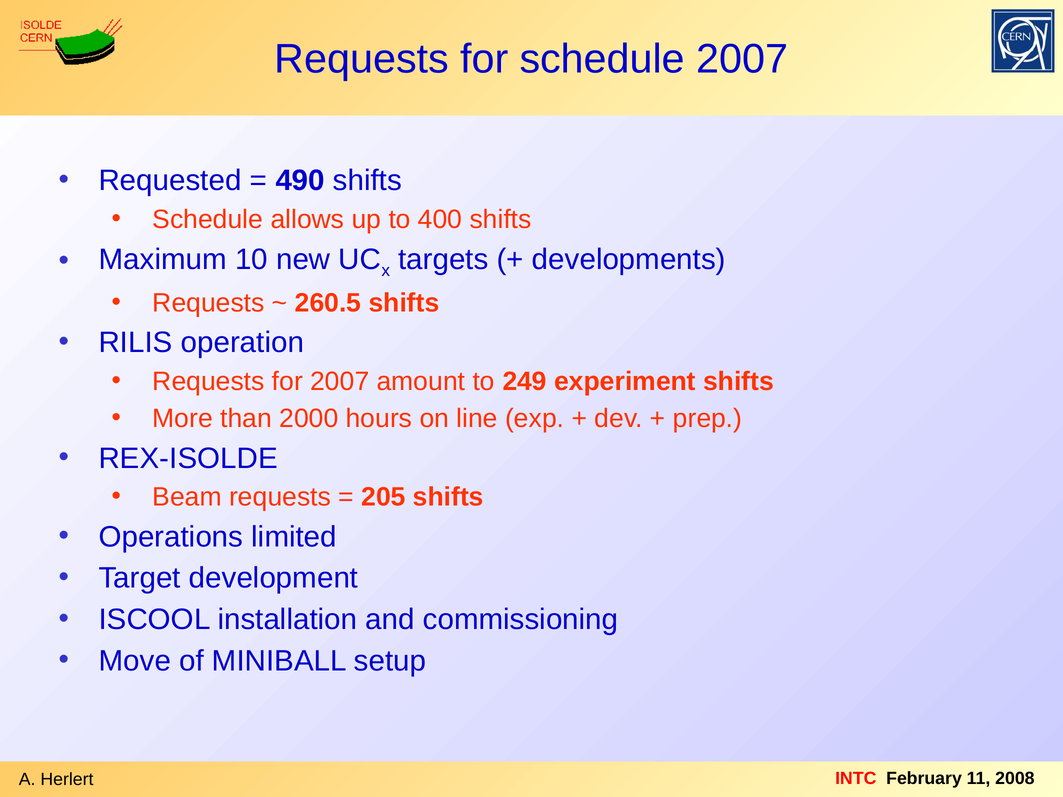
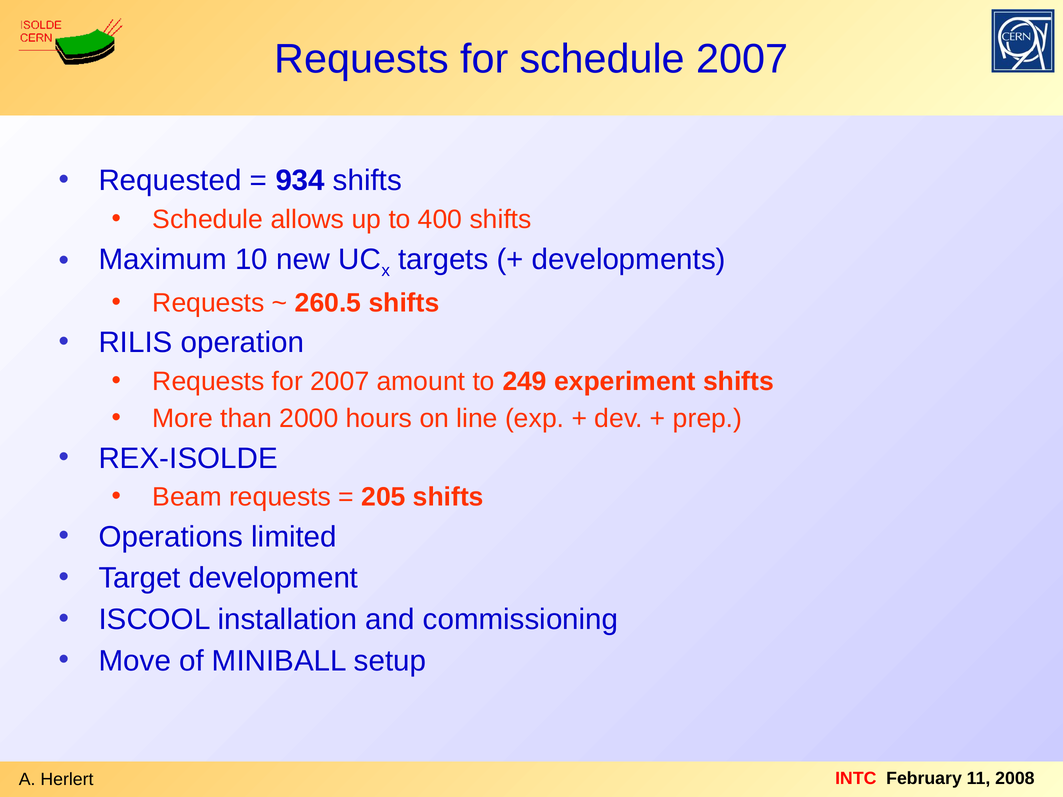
490: 490 -> 934 (300, 181)
